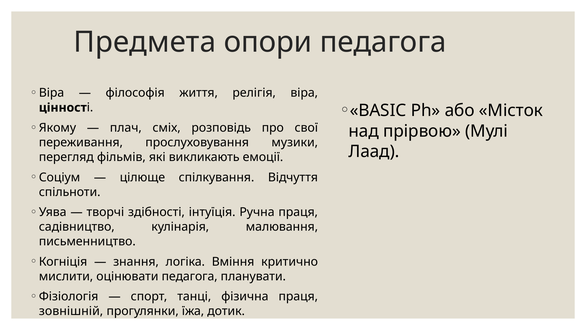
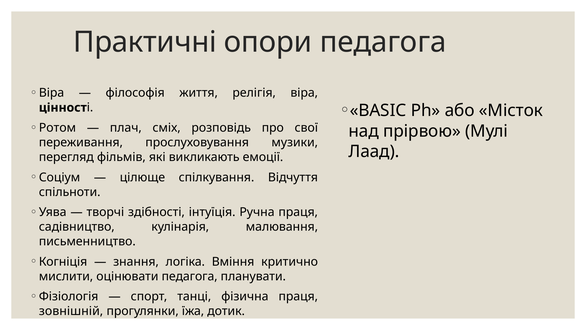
Предмета: Предмета -> Практичні (145, 42)
Якому: Якому -> Ротом (57, 128)
